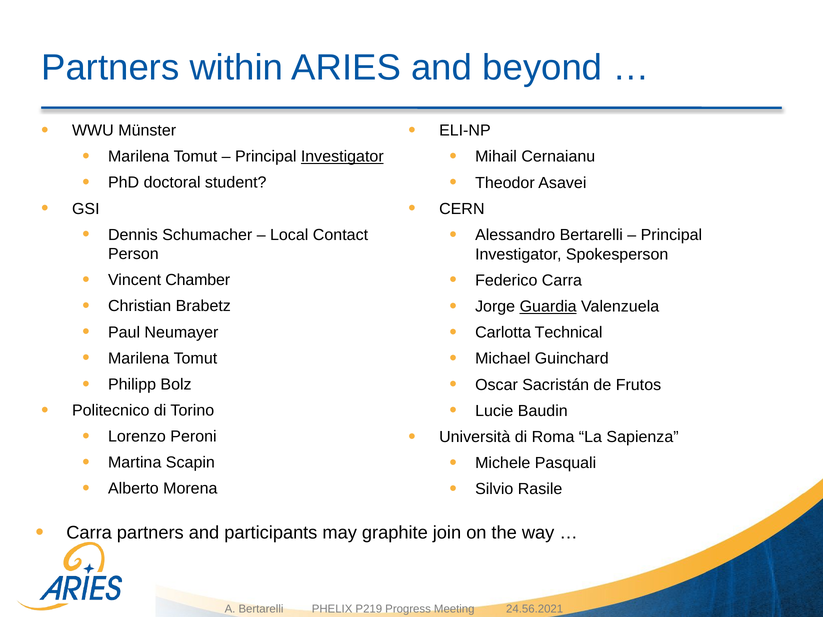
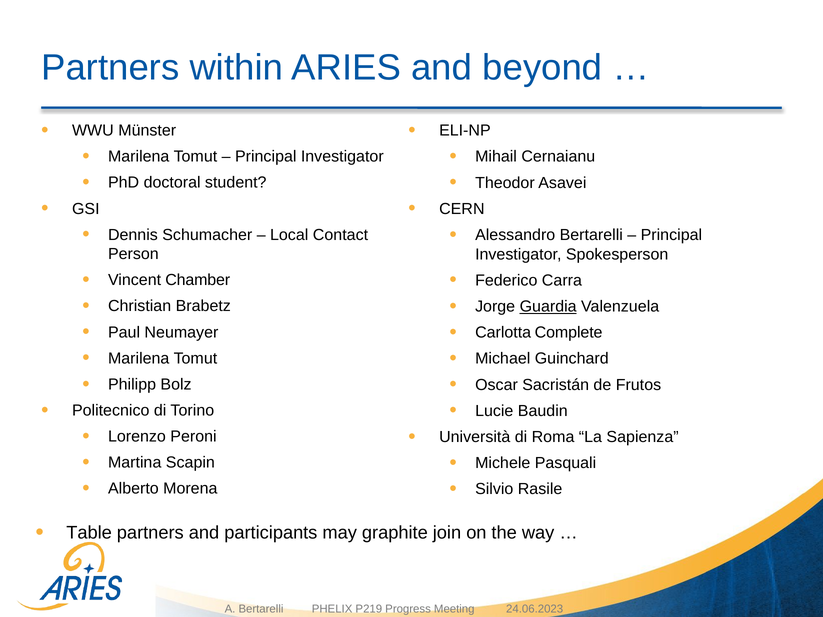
Investigator underline: present -> none (342, 157)
Technical: Technical -> Complete (569, 333)
Carra: Carra -> Table (89, 533)
24.56.2021: 24.56.2021 -> 24.06.2023 (535, 609)
